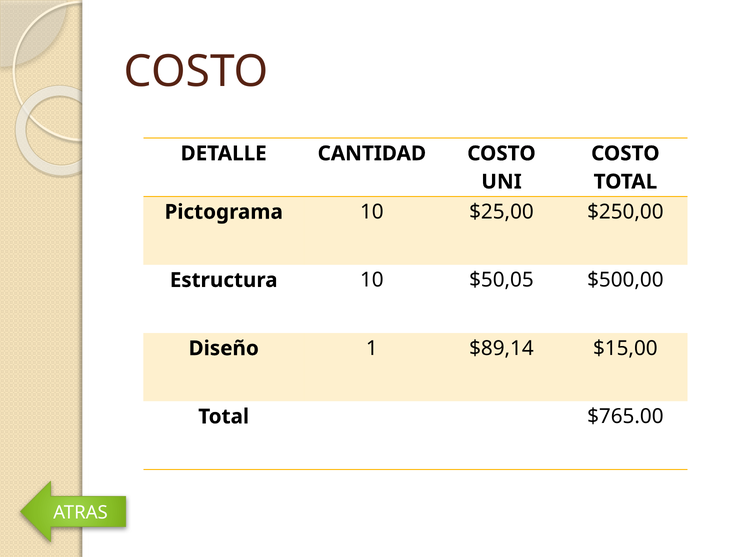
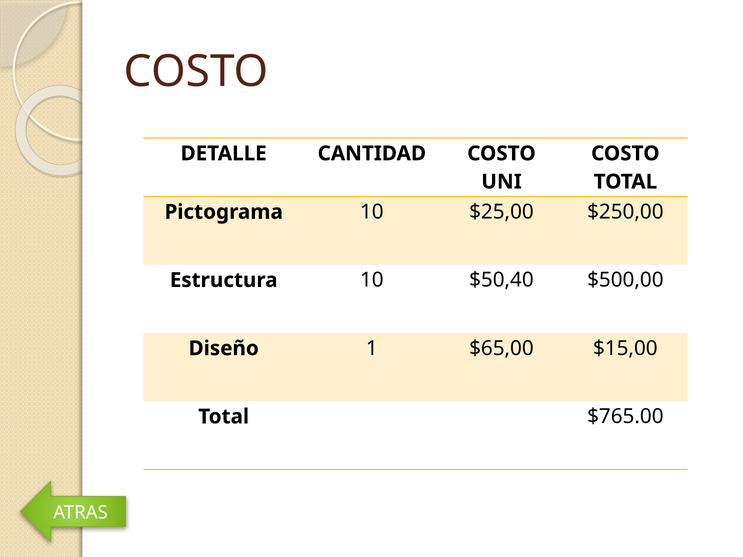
$50,05: $50,05 -> $50,40 (501, 280)
$89,14: $89,14 -> $65,00 (501, 349)
